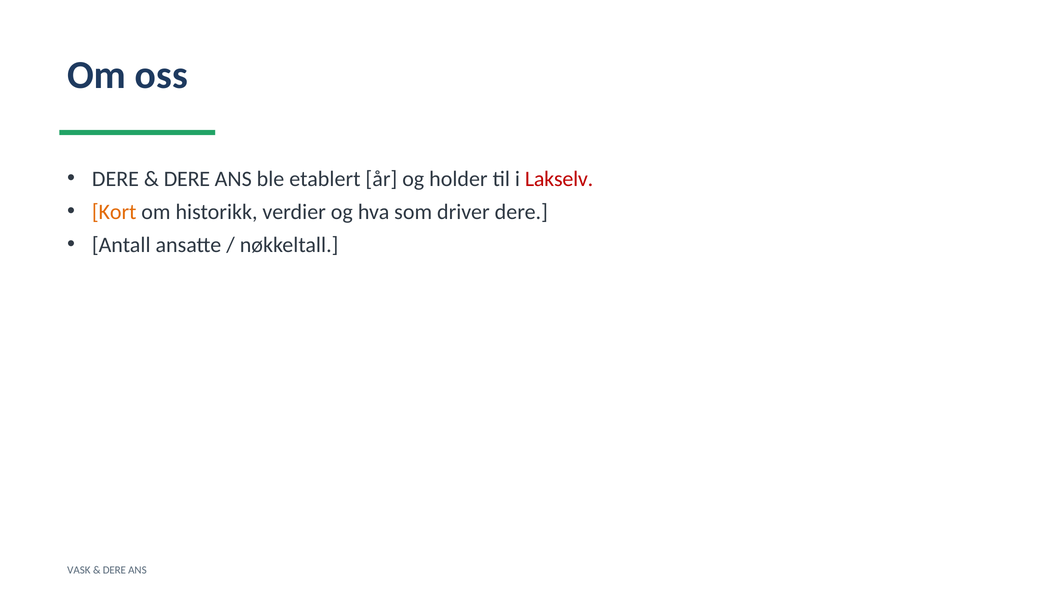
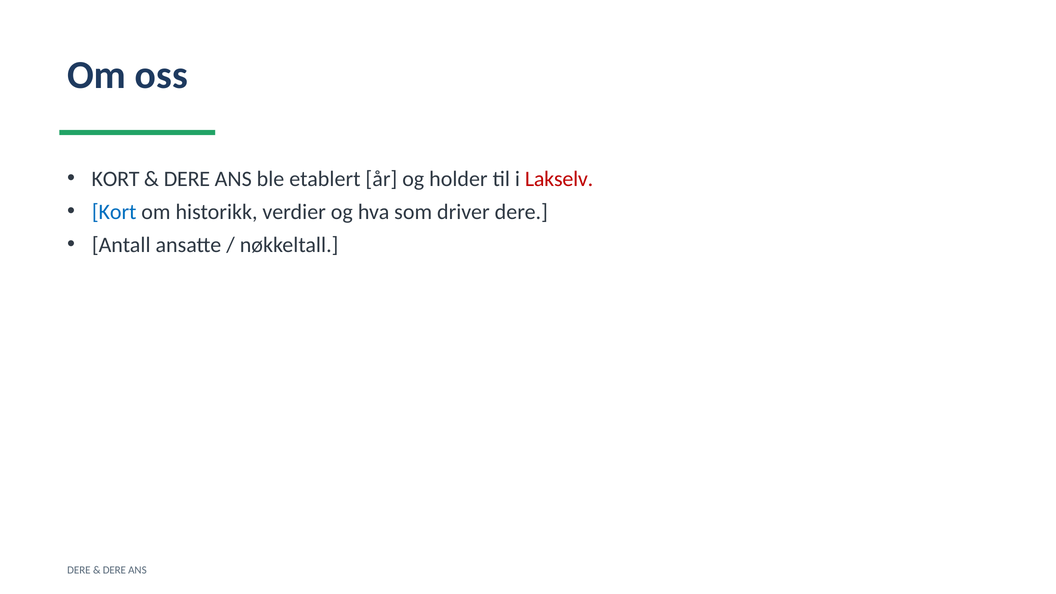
DERE: DERE -> KORT (116, 179)
Kort colour: orange -> blue (114, 212)
VASK: VASK -> DERE (79, 570)
